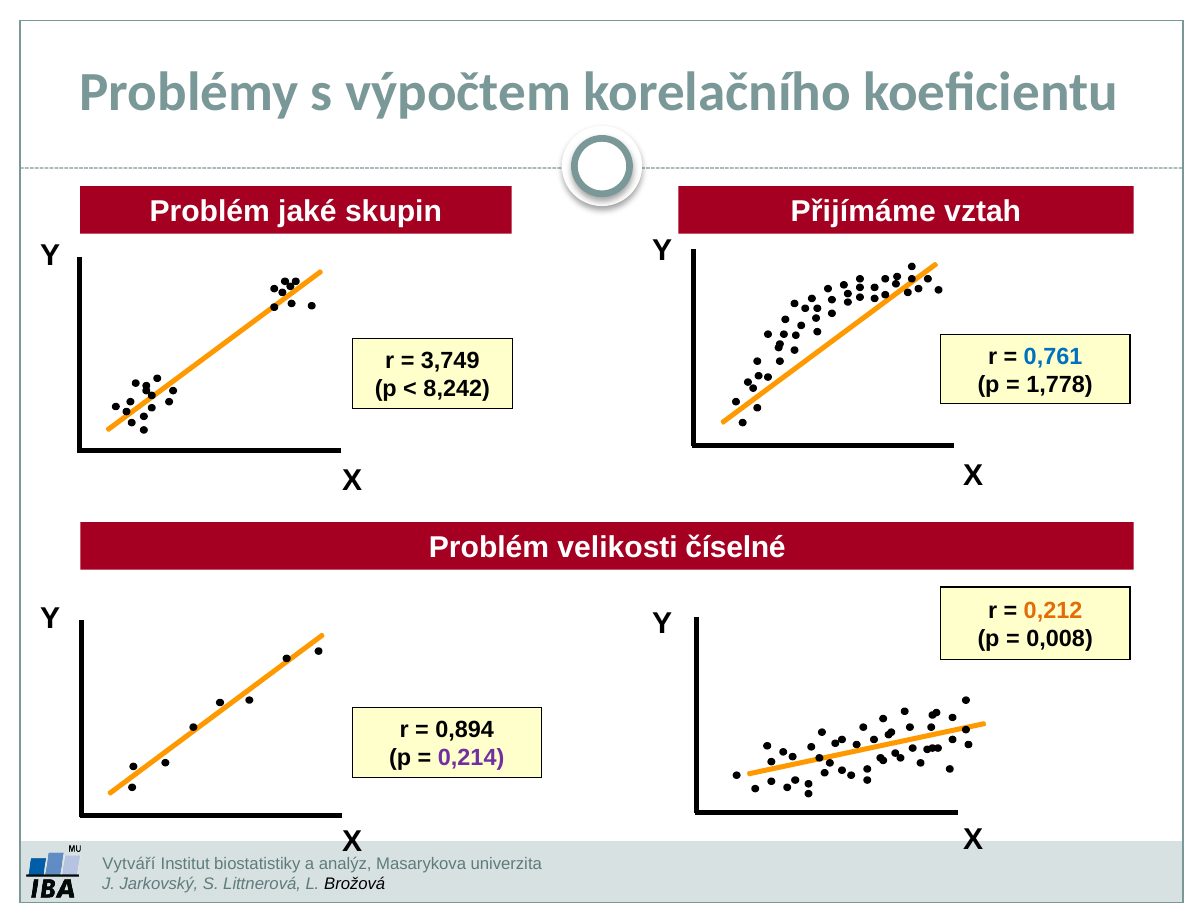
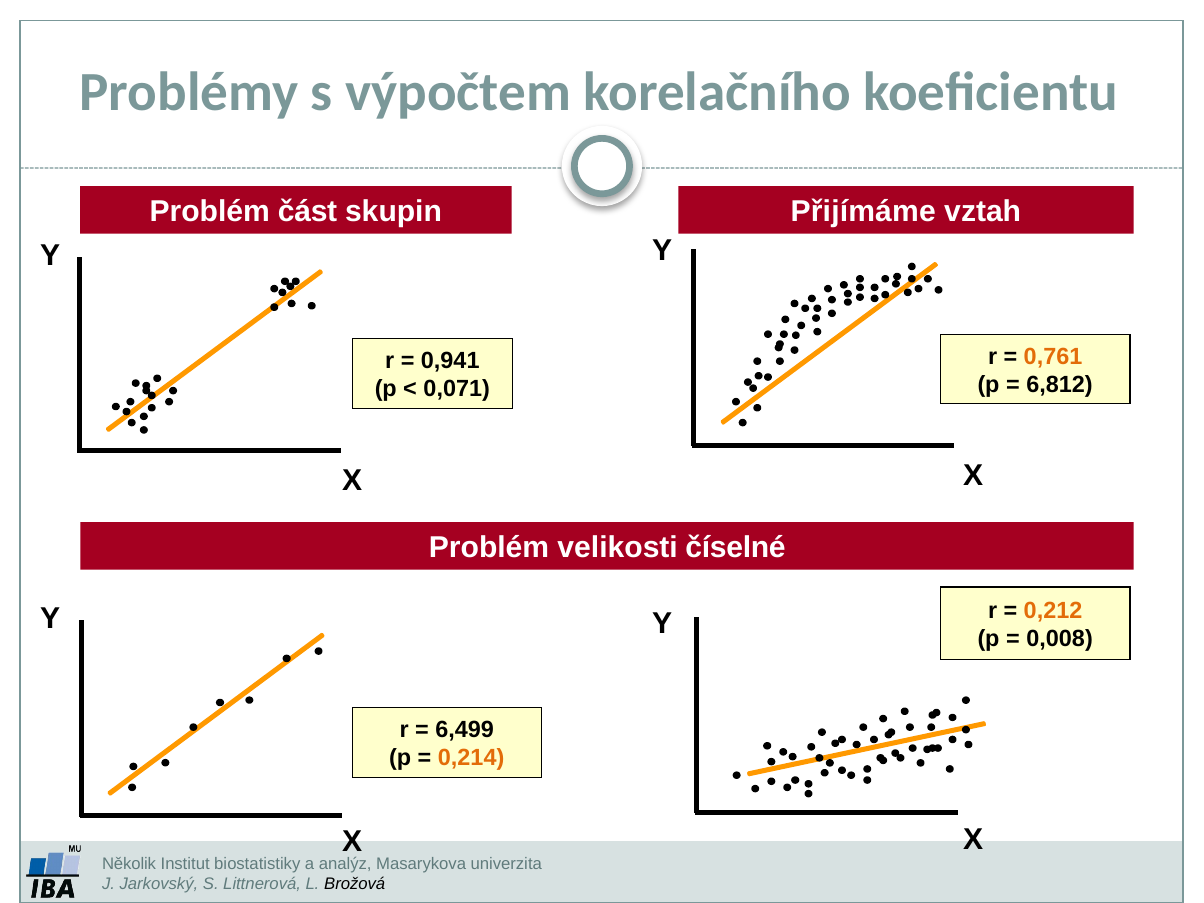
jaké: jaké -> část (308, 212)
0,761 colour: blue -> orange (1053, 357)
3,749: 3,749 -> 0,941 (450, 361)
1,778: 1,778 -> 6,812 (1060, 385)
8,242: 8,242 -> 0,071 (457, 389)
0,894: 0,894 -> 6,499 (465, 730)
0,214 colour: purple -> orange (471, 758)
Vytváří: Vytváří -> Několik (129, 864)
